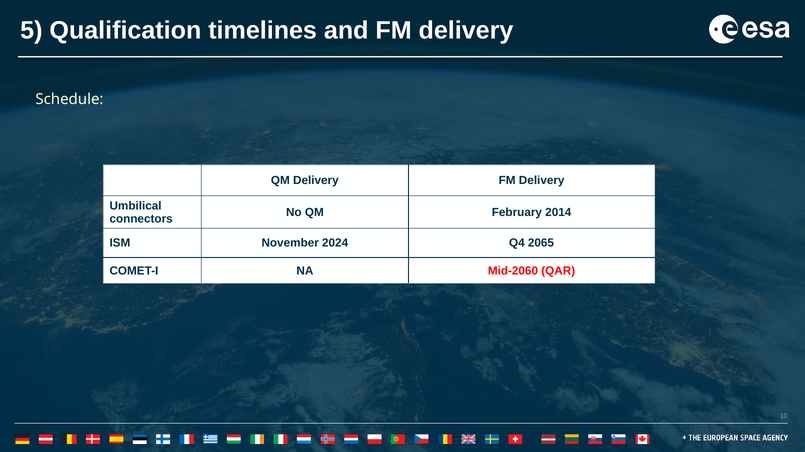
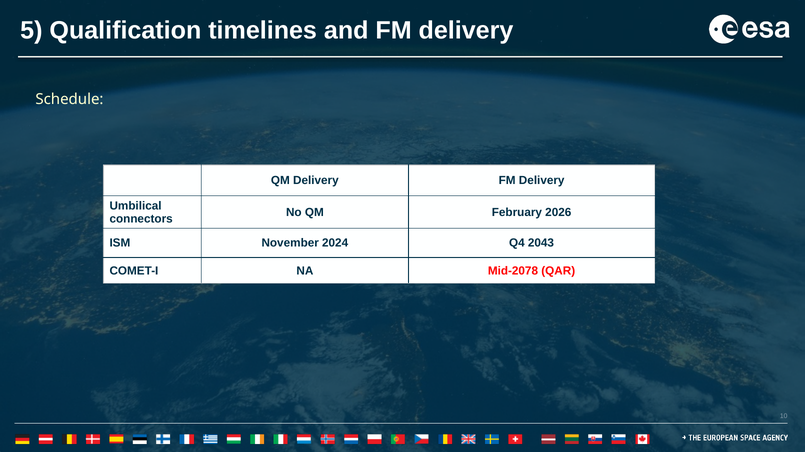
2014: 2014 -> 2026 (558, 212)
2065: 2065 -> 2043 (541, 243)
Mid-2060: Mid-2060 -> Mid-2078 (513, 270)
